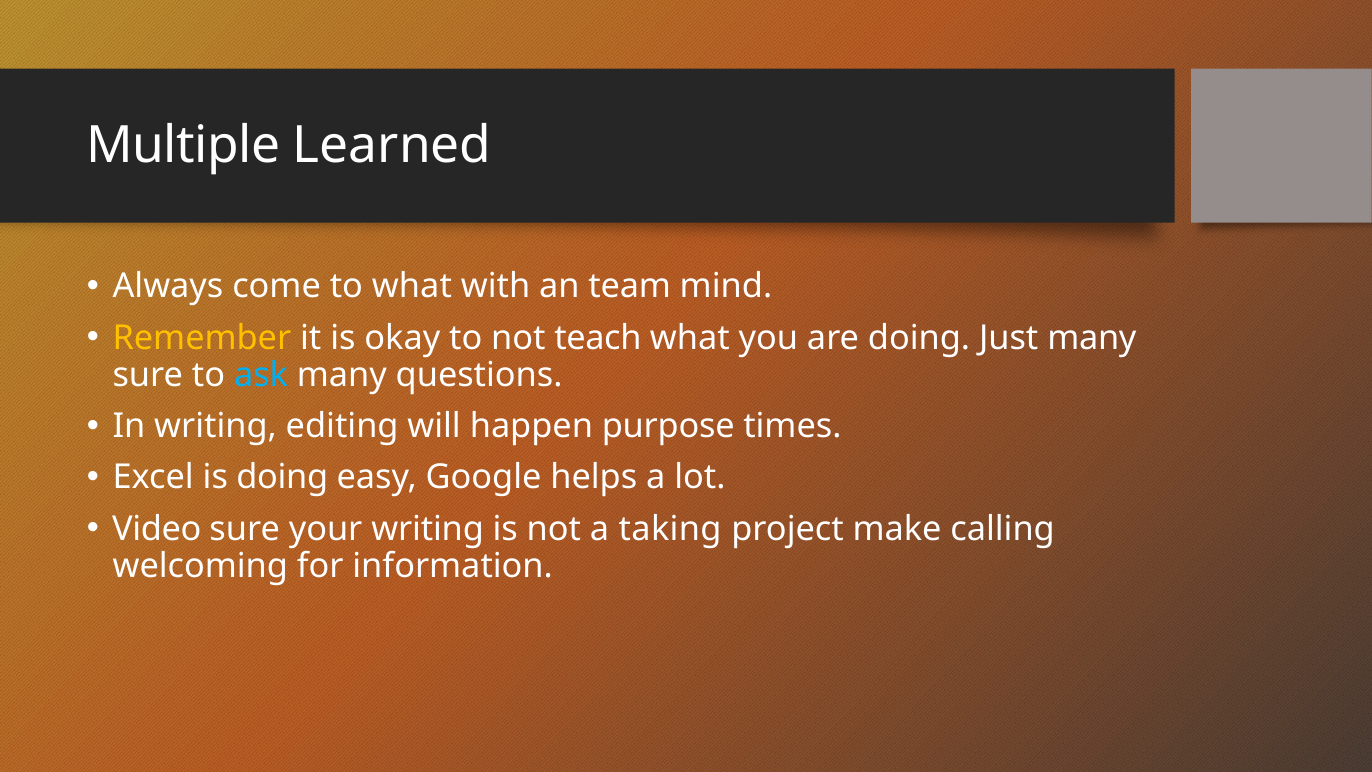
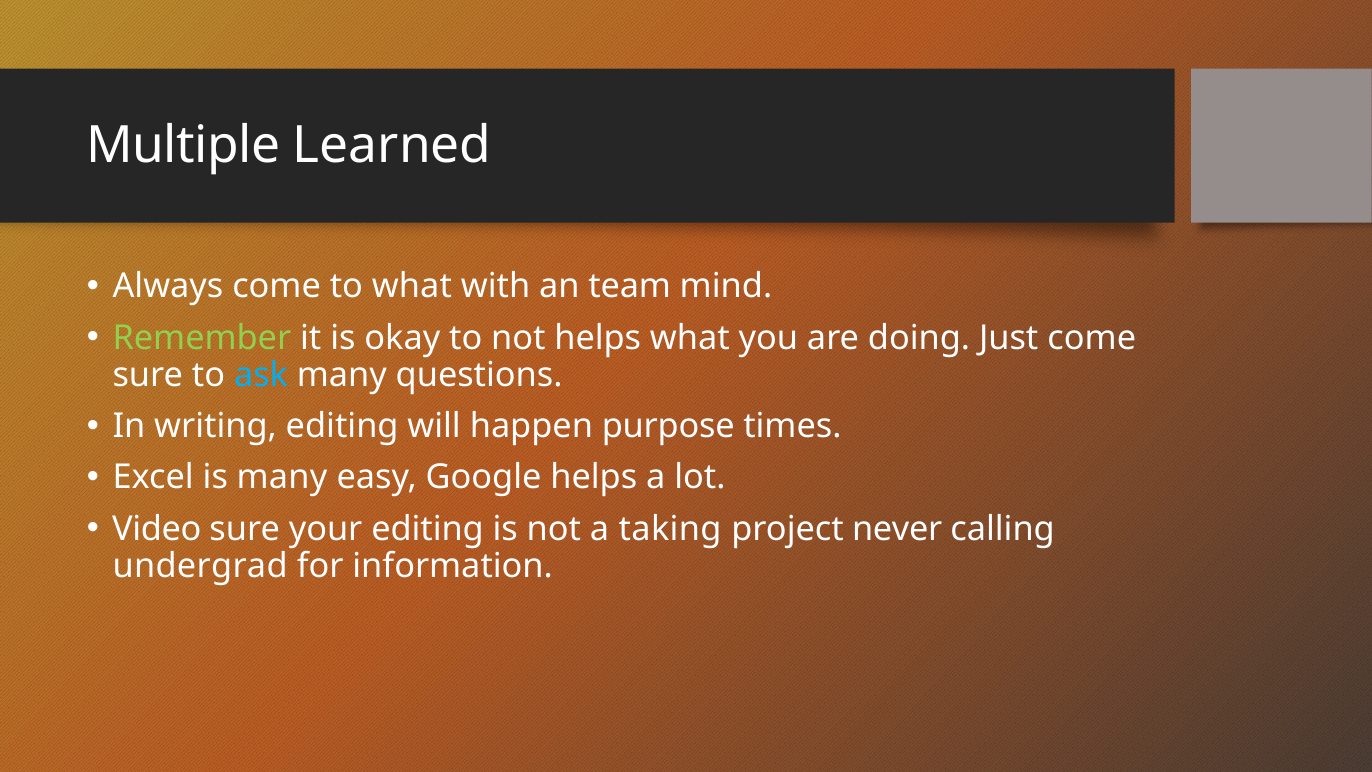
Remember colour: yellow -> light green (202, 338)
not teach: teach -> helps (598, 338)
Just many: many -> come (1092, 338)
is doing: doing -> many (282, 477)
your writing: writing -> editing (428, 529)
make: make -> never (897, 529)
welcoming: welcoming -> undergrad (200, 566)
